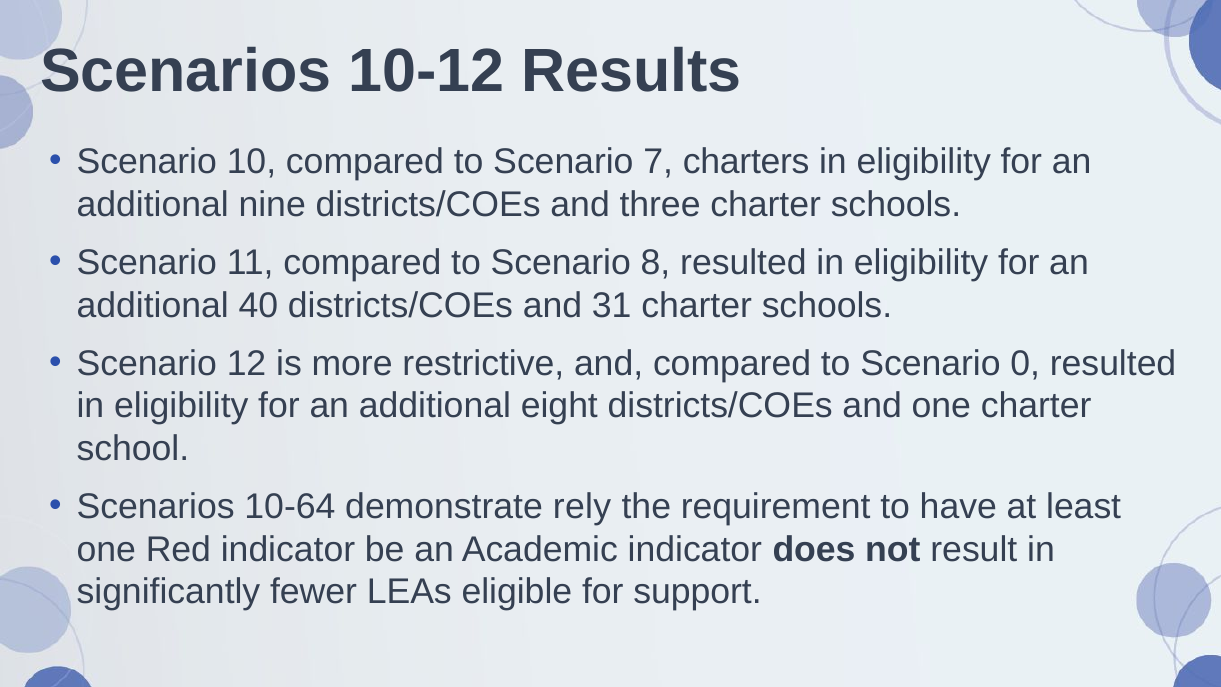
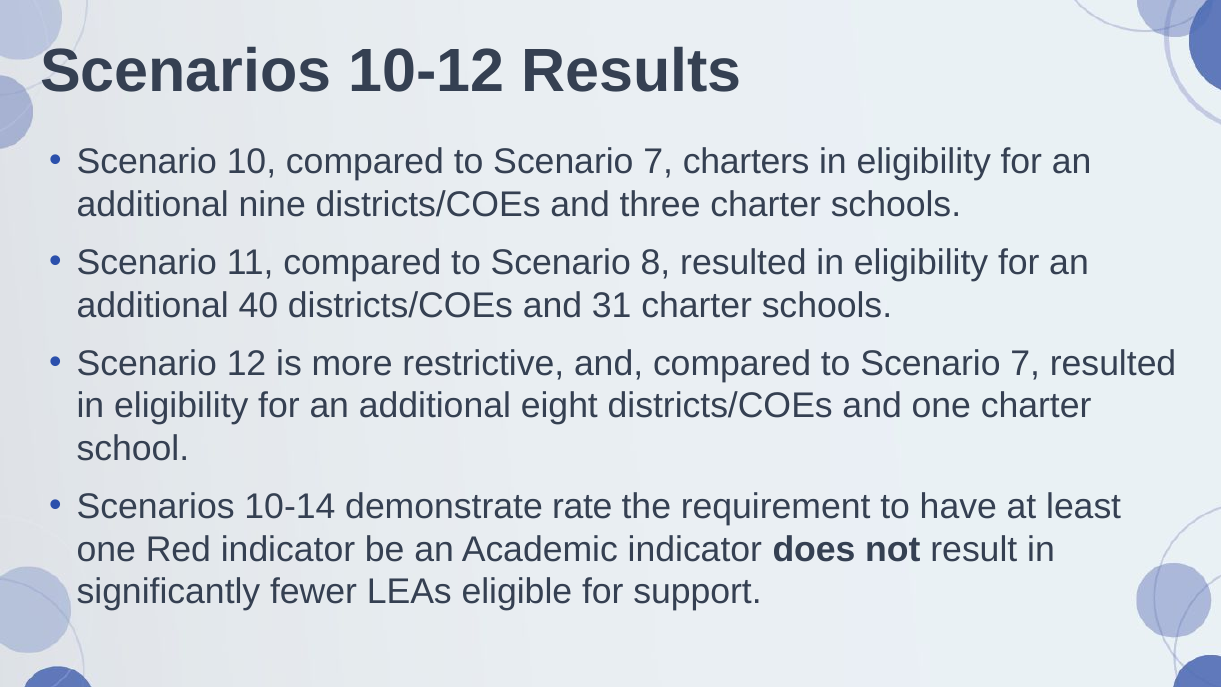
0: 0 -> 7 (1025, 363)
10-64: 10-64 -> 10-14 (290, 507)
rely: rely -> rate (582, 507)
